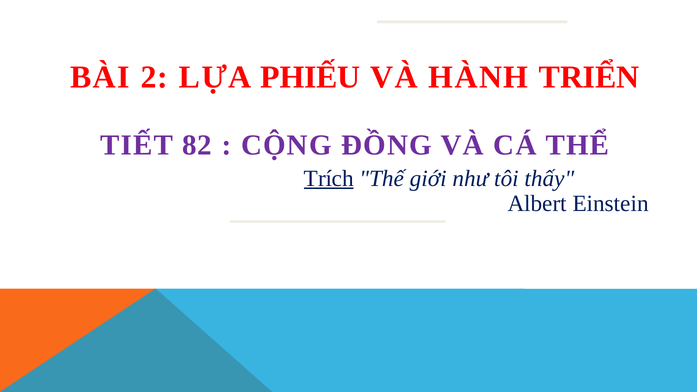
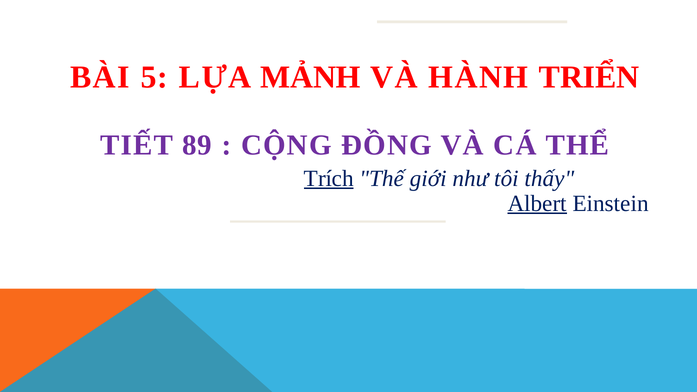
2: 2 -> 5 (154, 77)
PHIẾU: PHIẾU -> MẢNH (311, 77)
82: 82 -> 89 (197, 145)
Albert underline: none -> present (537, 203)
